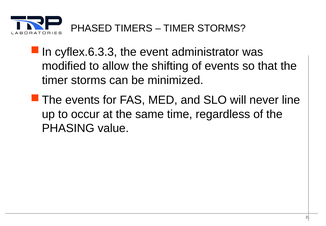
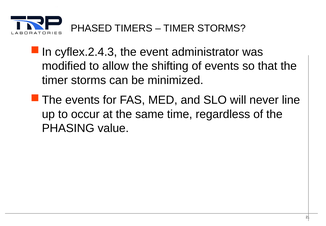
cyflex.6.3.3: cyflex.6.3.3 -> cyflex.2.4.3 (86, 52)
